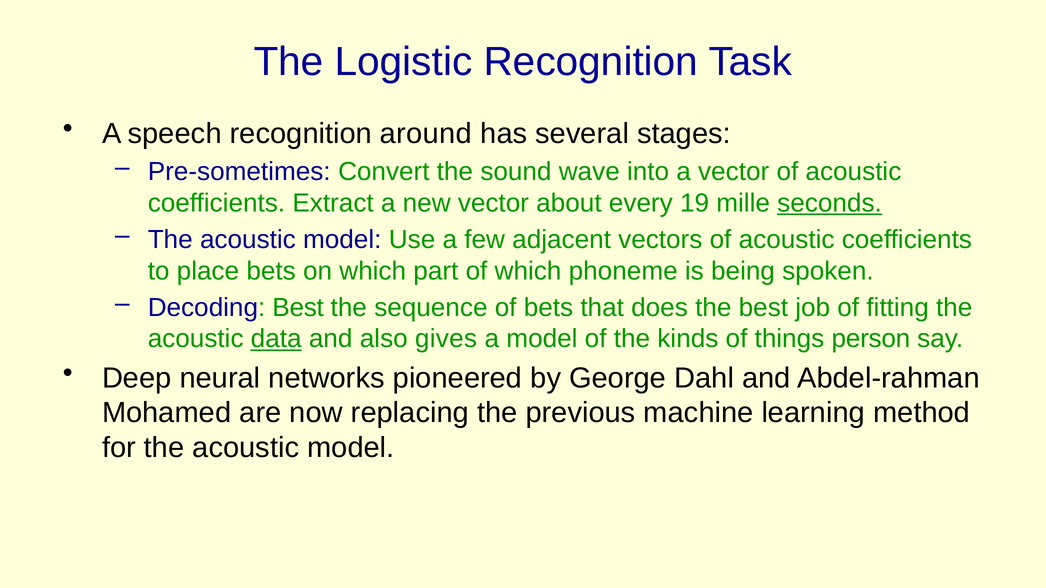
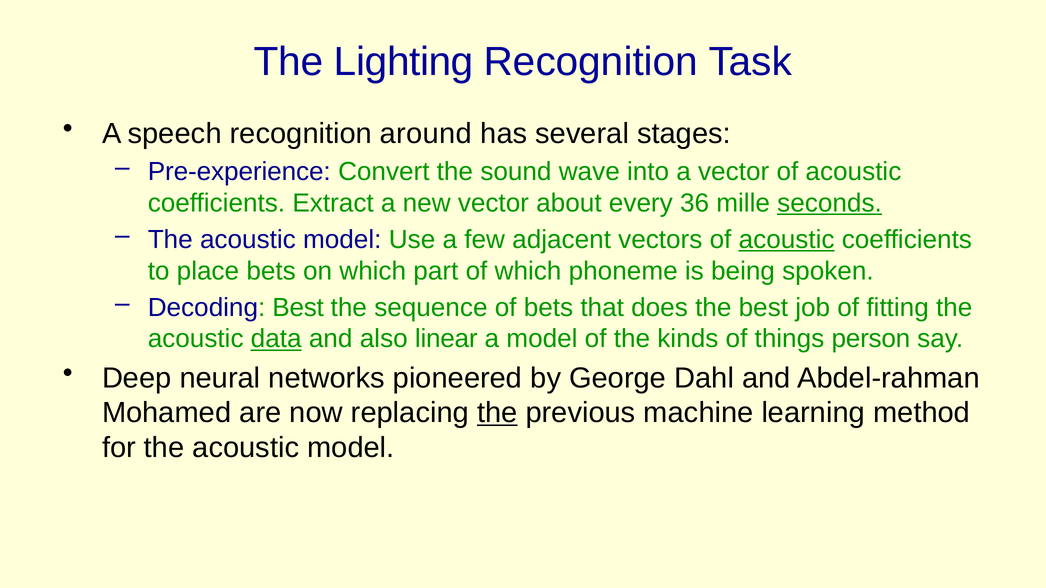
Logistic: Logistic -> Lighting (404, 62)
Pre-sometimes: Pre-sometimes -> Pre-experience (239, 172)
19: 19 -> 36 (695, 203)
acoustic underline: none -> present (787, 240)
gives: gives -> linear (446, 339)
the underline: none -> present (497, 413)
